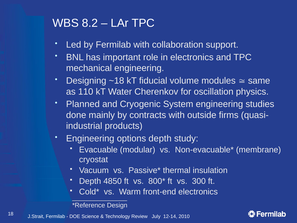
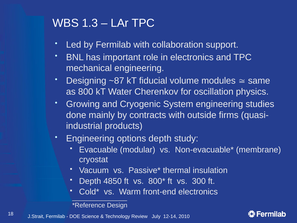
8.2: 8.2 -> 1.3 (90, 23)
~18: ~18 -> ~87 (116, 81)
110: 110 -> 800 (86, 92)
Planned: Planned -> Growing (83, 104)
